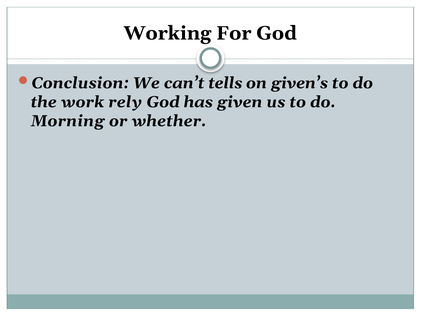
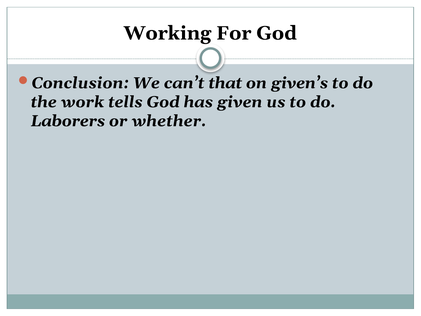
tells: tells -> that (225, 83)
rely: rely -> tells (125, 102)
Morning: Morning -> Laborers (68, 121)
